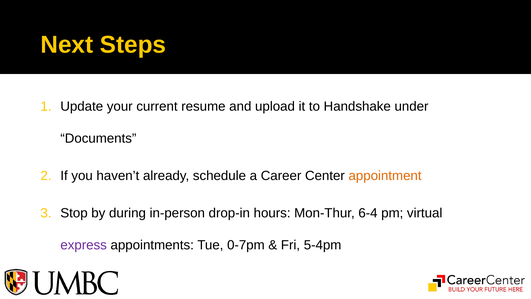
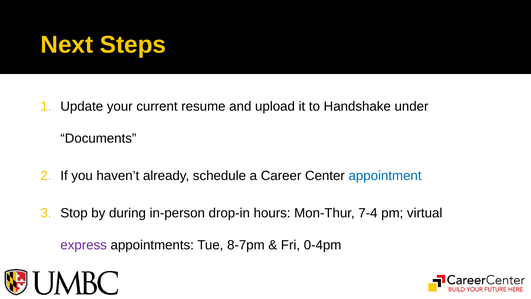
appointment colour: orange -> blue (385, 176)
6-4: 6-4 -> 7-4 (368, 213)
0-7pm: 0-7pm -> 8-7pm (246, 245)
5-4pm: 5-4pm -> 0-4pm (323, 245)
